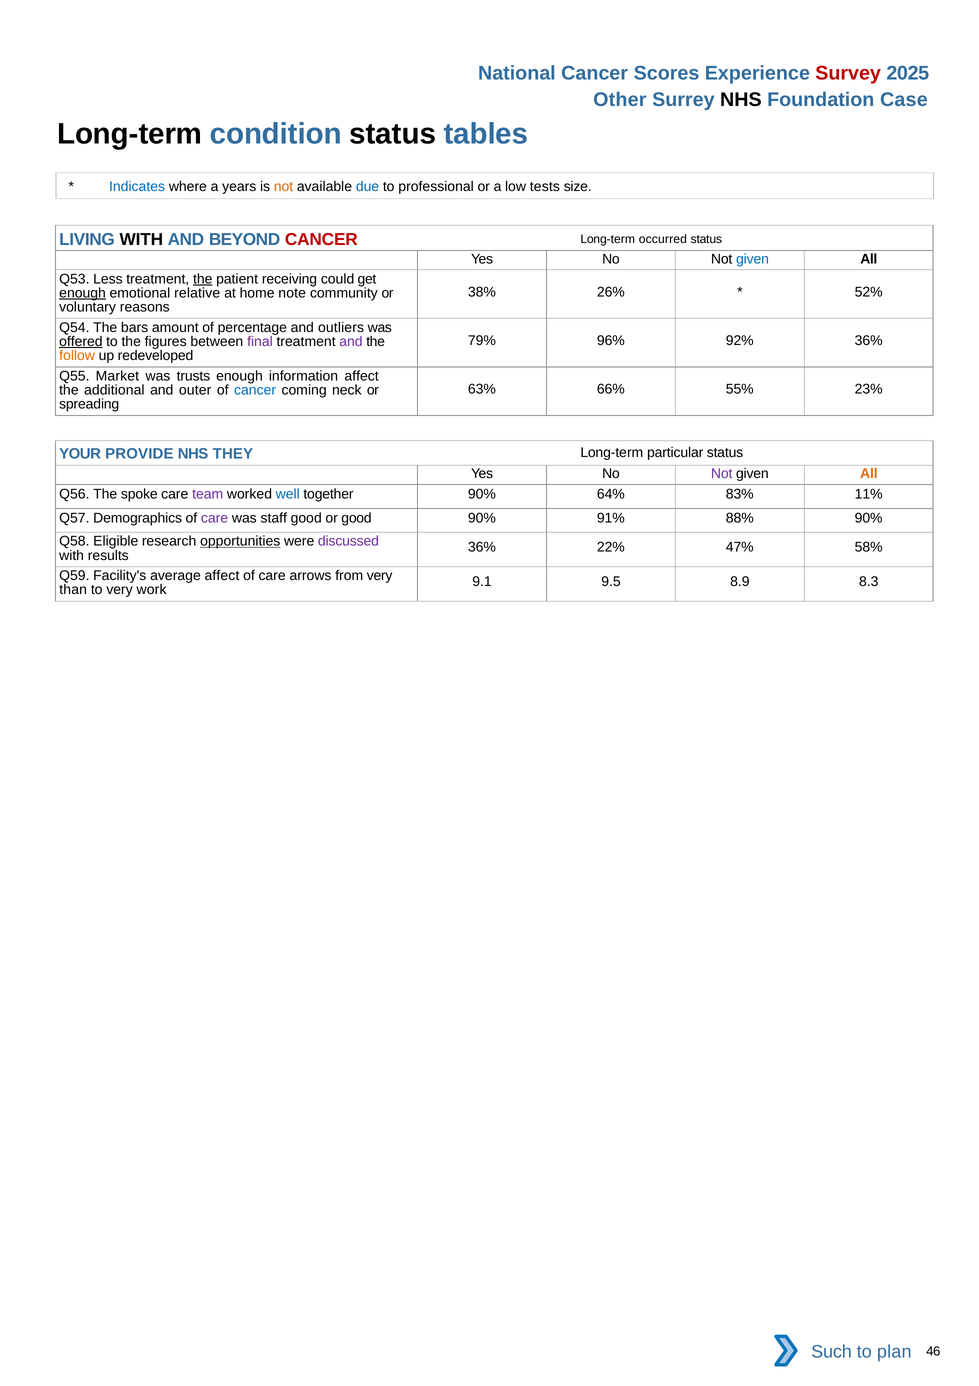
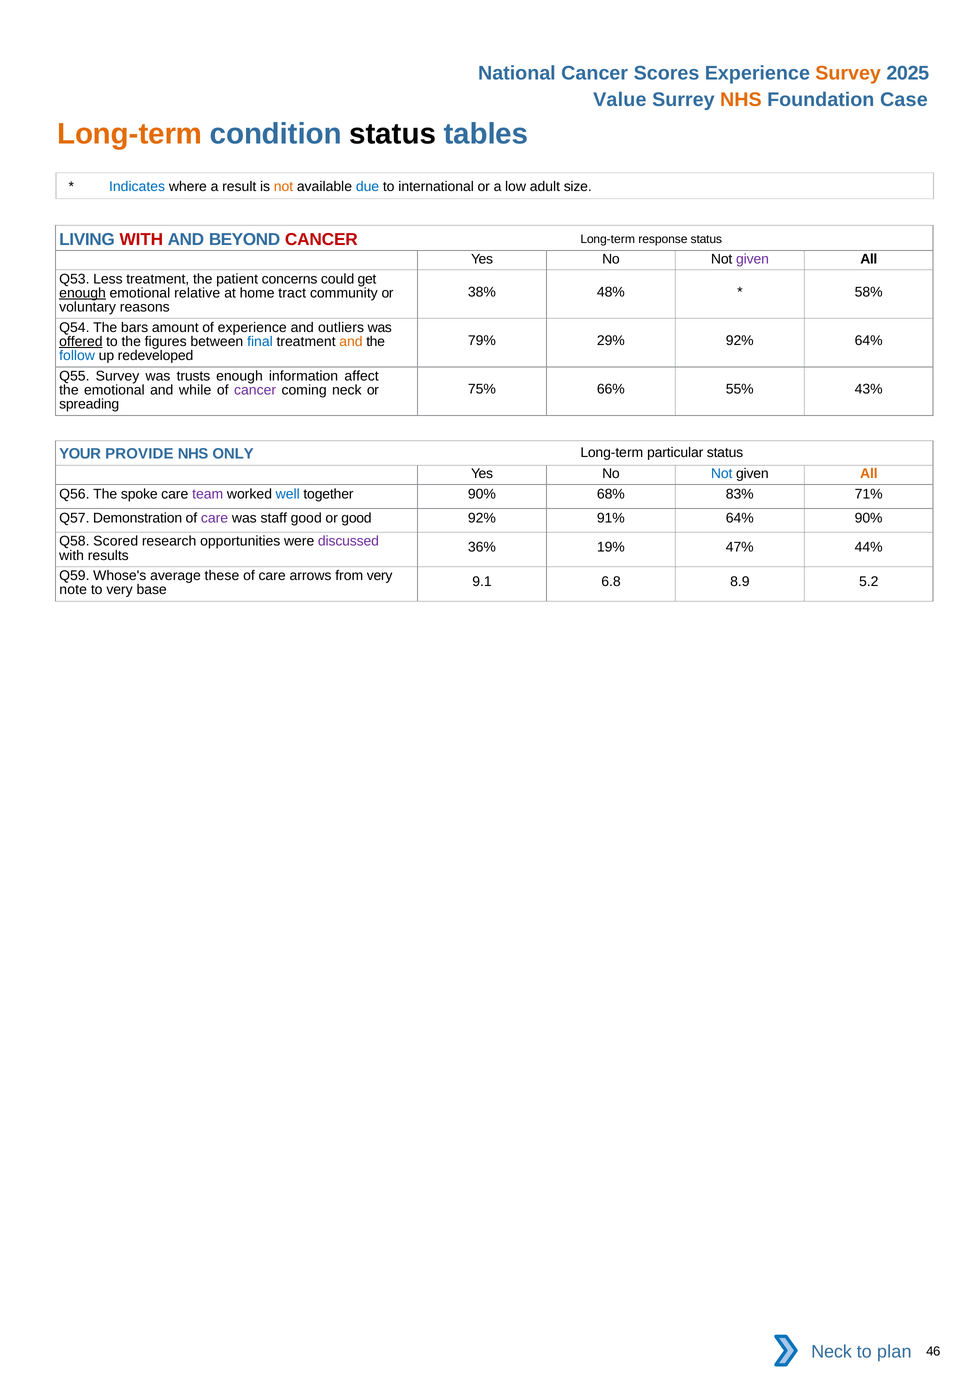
Survey colour: red -> orange (848, 73)
Other: Other -> Value (620, 100)
NHS colour: black -> orange (741, 100)
Long-term colour: black -> orange (130, 134)
years: years -> result (239, 187)
professional: professional -> international (436, 187)
tests: tests -> adult (545, 187)
WITH colour: black -> red (141, 239)
occurred: occurred -> response (663, 239)
given colour: blue -> purple (753, 259)
the underline: present -> none (203, 279)
receiving: receiving -> concerns (290, 279)
26%: 26% -> 48% (611, 292)
52%: 52% -> 58% (869, 292)
note: note -> tract (292, 293)
of percentage: percentage -> experience (252, 327)
96%: 96% -> 29% (611, 340)
92% 36%: 36% -> 64% (869, 340)
final colour: purple -> blue (260, 341)
and colour: purple -> orange (351, 341)
follow colour: orange -> blue (77, 356)
Q55 Market: Market -> Survey (117, 376)
63%: 63% -> 75% (482, 389)
23%: 23% -> 43% (869, 389)
the additional: additional -> emotional (114, 390)
outer: outer -> while (195, 390)
cancer colour: blue -> purple (255, 390)
THEY: THEY -> ONLY (233, 454)
Not colour: purple -> blue (722, 474)
64%: 64% -> 68% (611, 494)
11%: 11% -> 71% (869, 494)
Demographics: Demographics -> Demonstration (138, 518)
good 90%: 90% -> 92% (482, 518)
91% 88%: 88% -> 64% (740, 518)
Eligible: Eligible -> Scored (116, 541)
opportunities underline: present -> none (240, 541)
22%: 22% -> 19% (611, 547)
58%: 58% -> 44% (869, 547)
Facility's: Facility's -> Whose's (120, 575)
average affect: affect -> these (222, 575)
9.5: 9.5 -> 6.8 (611, 581)
8.3: 8.3 -> 5.2 (869, 581)
than: than -> note (73, 590)
work: work -> base (152, 590)
Such: Such -> Neck (832, 1351)
